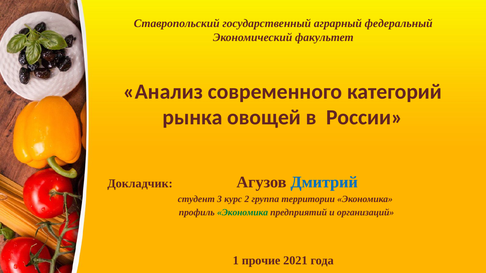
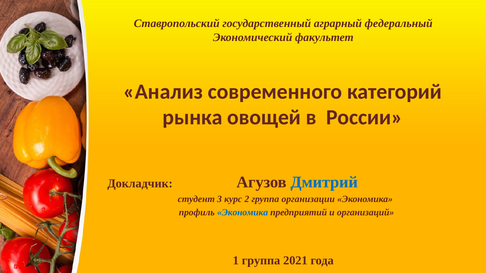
территории: территории -> организации (308, 199)
Экономика colour: green -> blue (243, 213)
1 прочие: прочие -> группа (261, 261)
